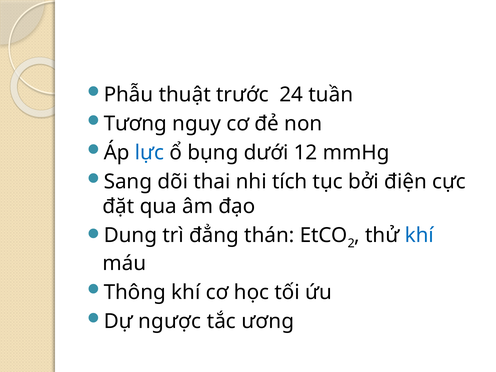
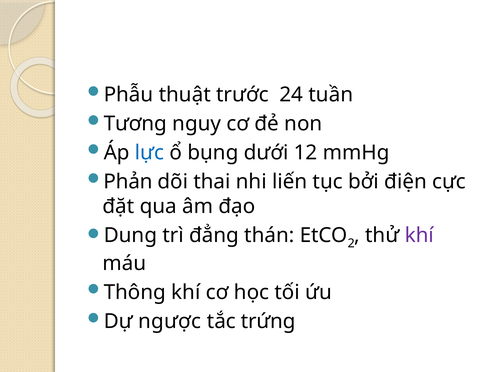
Sang: Sang -> Phản (128, 182)
tích: tích -> liến (290, 182)
khí colour: blue -> purple (419, 235)
ương: ương -> trứng (268, 321)
